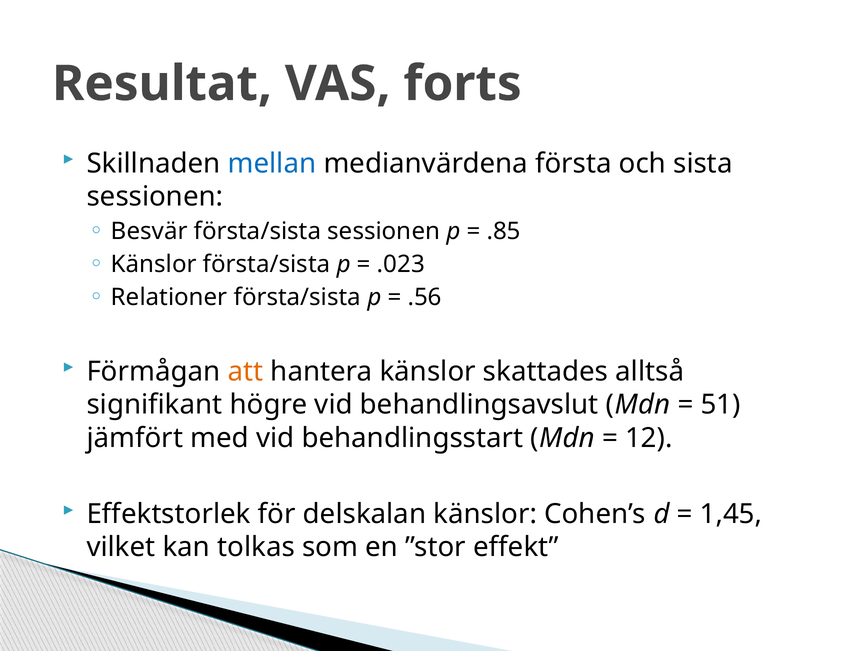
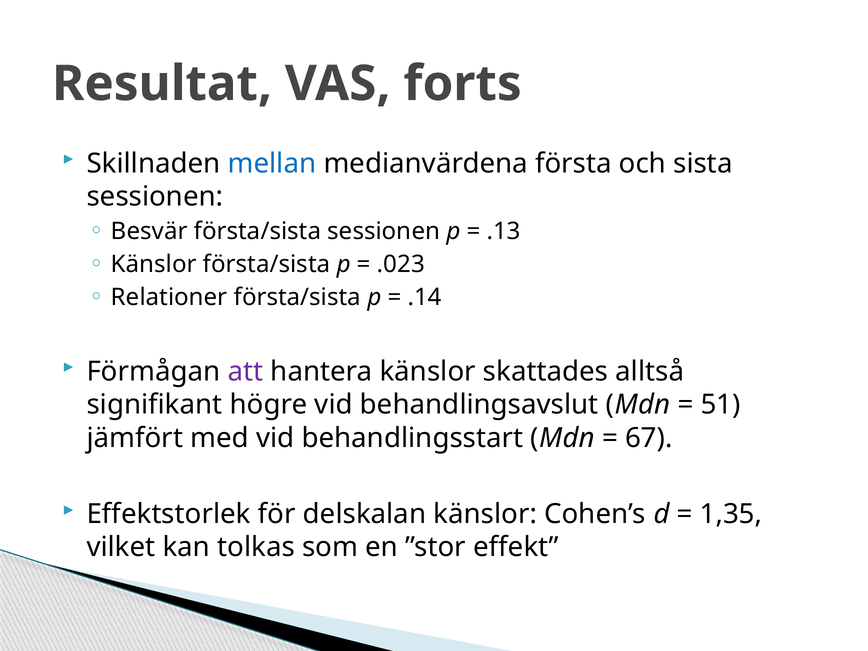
.85: .85 -> .13 (504, 231)
.56: .56 -> .14 (425, 297)
att colour: orange -> purple (245, 371)
12: 12 -> 67 (649, 438)
1,45: 1,45 -> 1,35 (731, 514)
